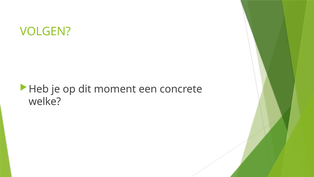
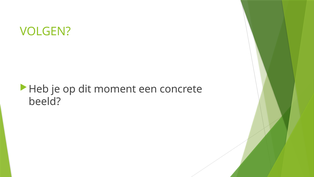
welke: welke -> beeld (45, 101)
